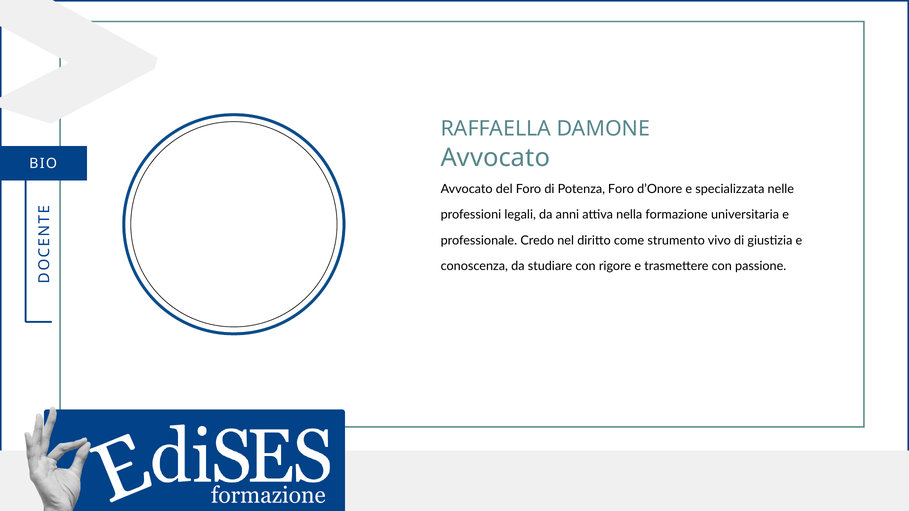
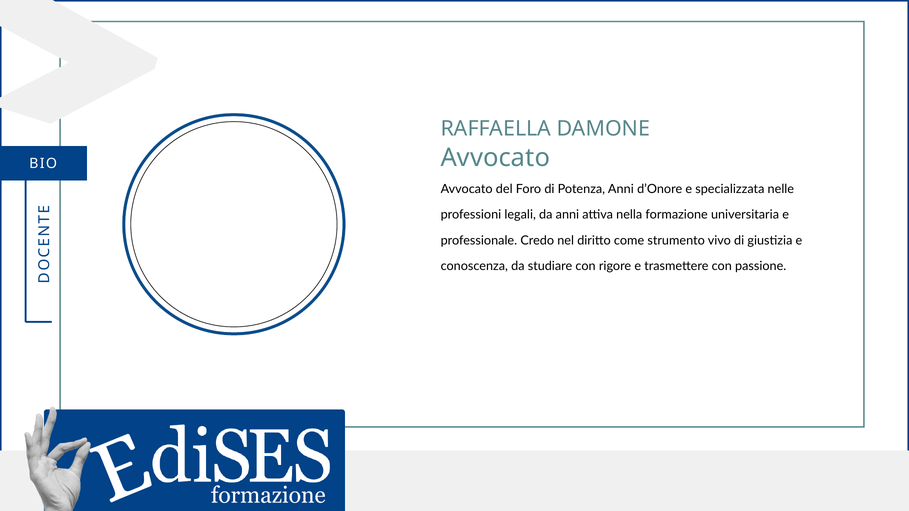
Potenza Foro: Foro -> Anni (621, 189)
